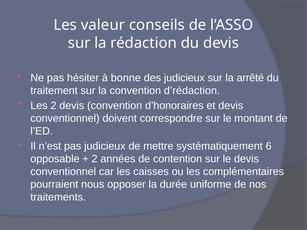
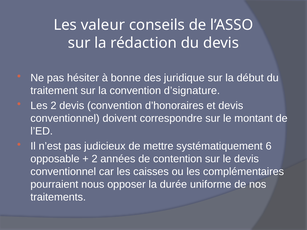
des judicieux: judicieux -> juridique (184, 78)
arrêté: arrêté -> début (250, 78)
d’rédaction: d’rédaction -> d’signature (192, 91)
